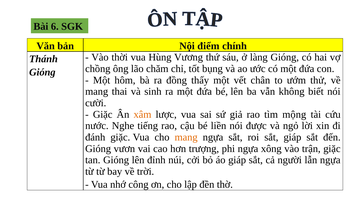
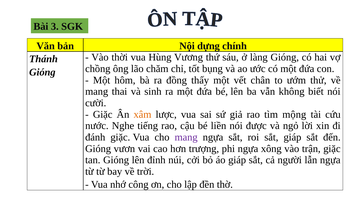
6: 6 -> 3 (55, 27)
điểm: điểm -> dựng (209, 46)
mang colour: orange -> purple (186, 137)
